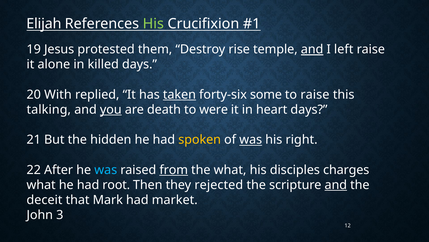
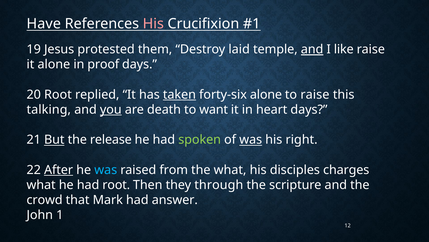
Elijah: Elijah -> Have (44, 24)
His colour: light green -> pink (153, 24)
rise: rise -> laid (239, 49)
left: left -> like (344, 49)
killed: killed -> proof (103, 64)
20 With: With -> Root (58, 94)
forty-six some: some -> alone (266, 94)
were: were -> want (214, 109)
But underline: none -> present (54, 139)
hidden: hidden -> release (111, 139)
spoken colour: yellow -> light green (200, 139)
After underline: none -> present (59, 169)
from underline: present -> none (174, 169)
rejected: rejected -> through (219, 184)
and underline: present -> none (336, 184)
deceit: deceit -> crowd (45, 200)
market: market -> answer (175, 200)
3: 3 -> 1 (60, 215)
